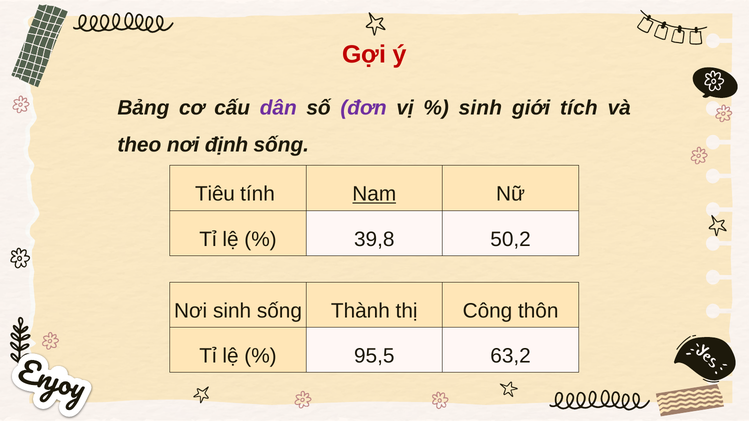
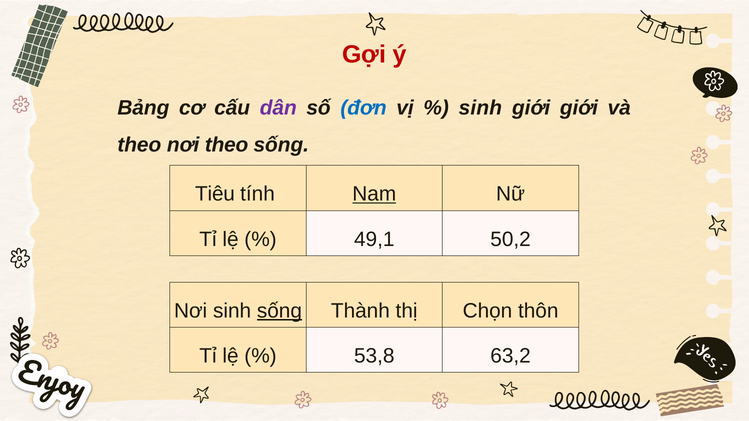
đơn colour: purple -> blue (364, 108)
giới tích: tích -> giới (579, 108)
nơi định: định -> theo (227, 145)
39,8: 39,8 -> 49,1 (374, 239)
sống underline: none -> present (279, 311)
Công: Công -> Chọn (487, 311)
95,5: 95,5 -> 53,8 (374, 356)
